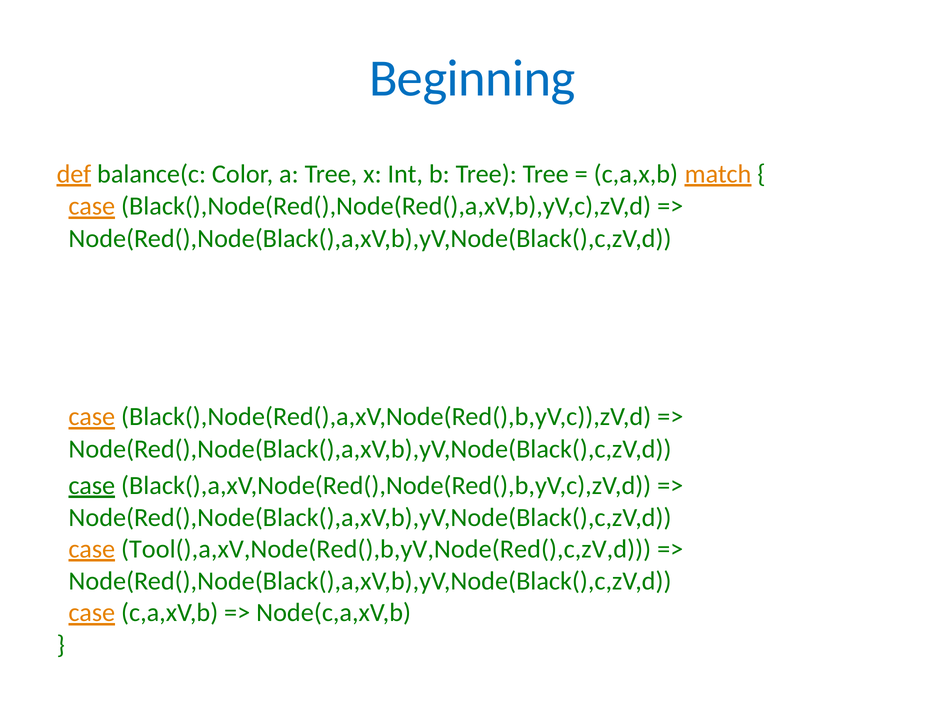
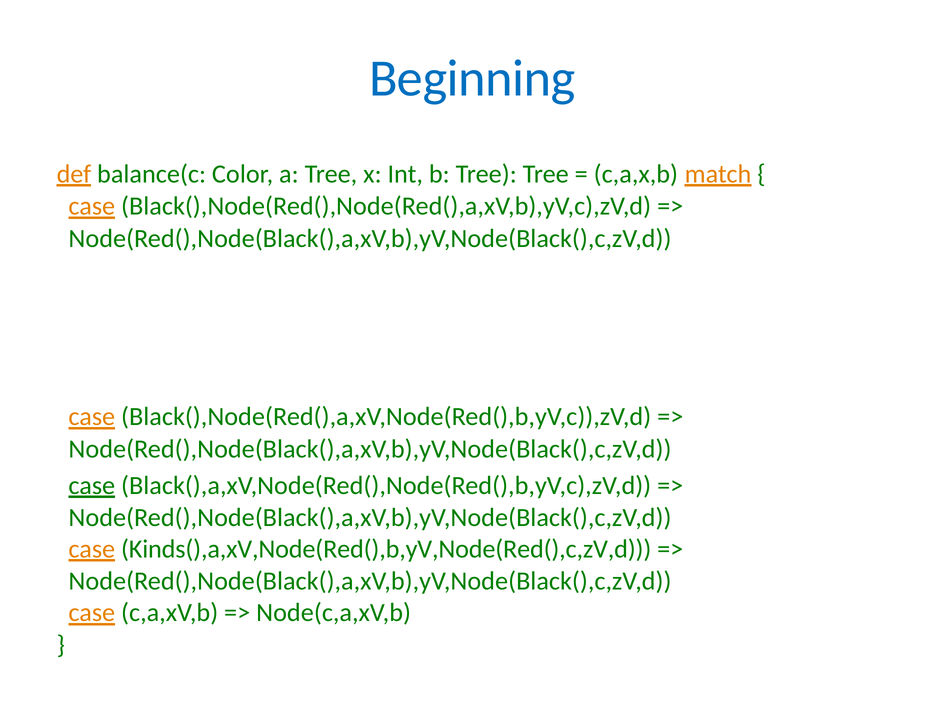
Tool(),a,xV,Node(Red(),b,yV,Node(Red(),c,zV,d: Tool(),a,xV,Node(Red(),b,yV,Node(Red(),c,zV,d -> Kinds(),a,xV,Node(Red(),b,yV,Node(Red(),c,zV,d (386, 549)
